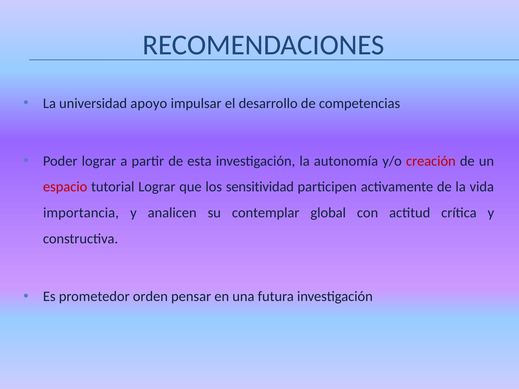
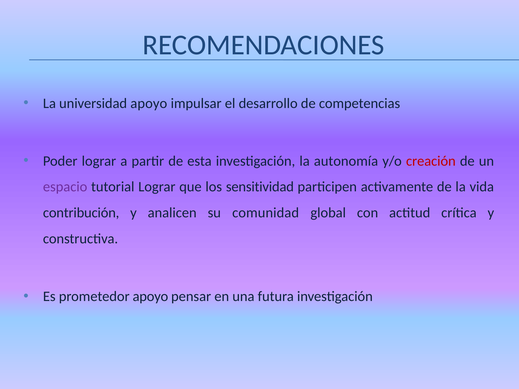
espacio colour: red -> purple (65, 187)
importancia: importancia -> contribución (81, 213)
contemplar: contemplar -> comunidad (266, 213)
prometedor orden: orden -> apoyo (150, 297)
